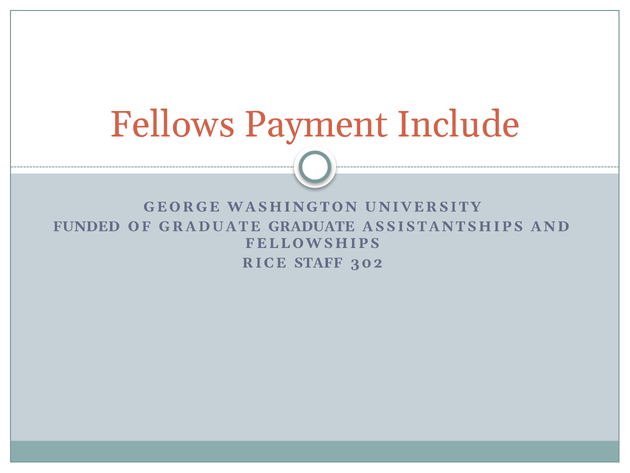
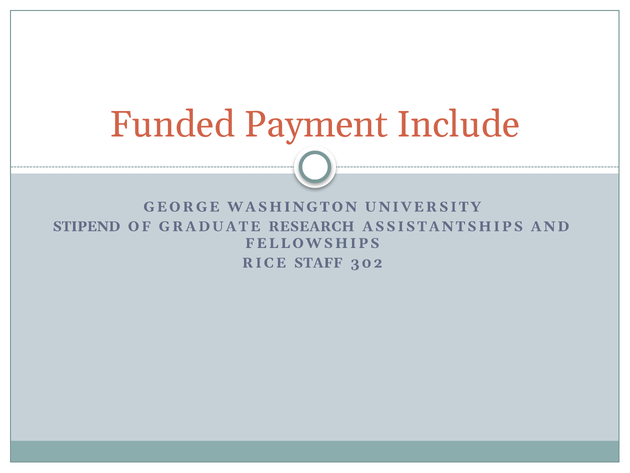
Fellows: Fellows -> Funded (173, 124)
FUNDED: FUNDED -> STIPEND (86, 226)
GRADUATE GRADUATE: GRADUATE -> RESEARCH (311, 226)
